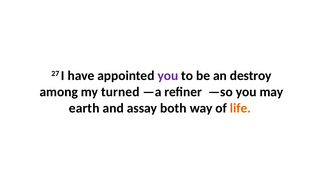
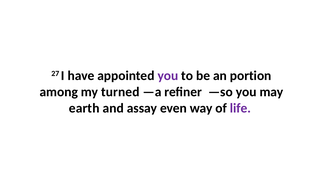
destroy: destroy -> portion (251, 76)
both: both -> even (173, 108)
life colour: orange -> purple (240, 108)
